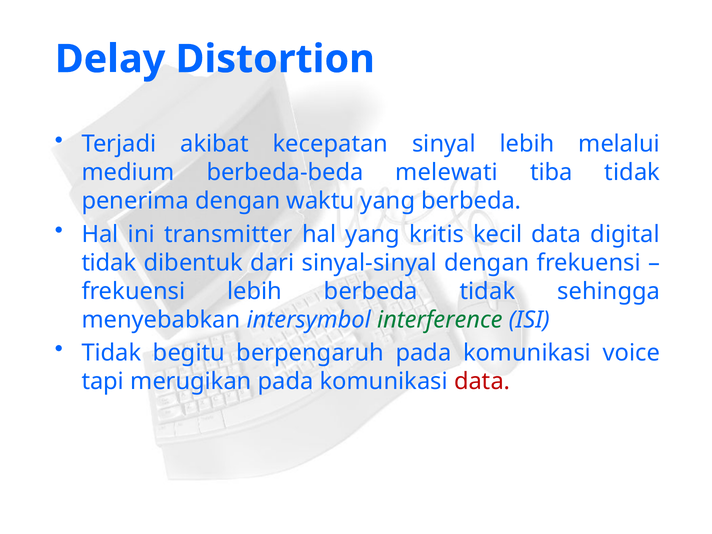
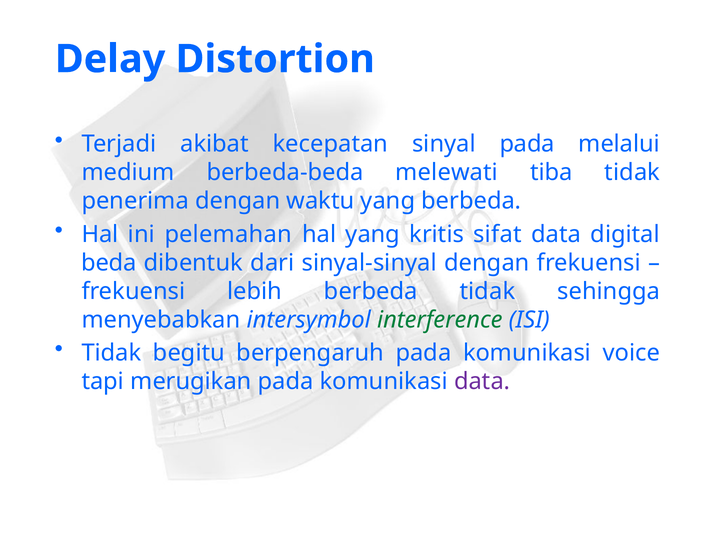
sinyal lebih: lebih -> pada (527, 144)
transmitter: transmitter -> pelemahan (228, 234)
kecil: kecil -> sifat (498, 234)
tidak: tidak -> beda (109, 263)
data colour: red -> purple (482, 381)
